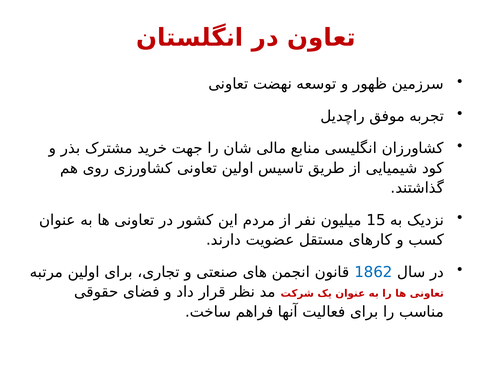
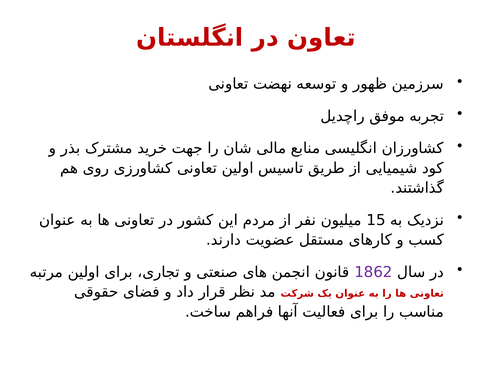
1862 colour: blue -> purple (373, 272)
